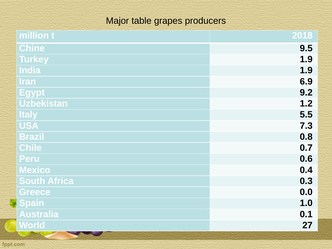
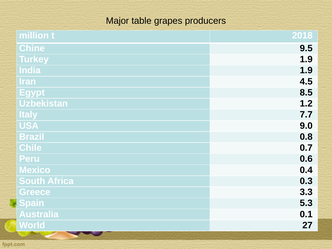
6.9: 6.9 -> 4.5 (306, 82)
9.2: 9.2 -> 8.5 (306, 93)
5.5: 5.5 -> 7.7 (306, 115)
7.3: 7.3 -> 9.0 (306, 126)
0.0: 0.0 -> 3.3 (306, 192)
1.0: 1.0 -> 5.3 (306, 203)
